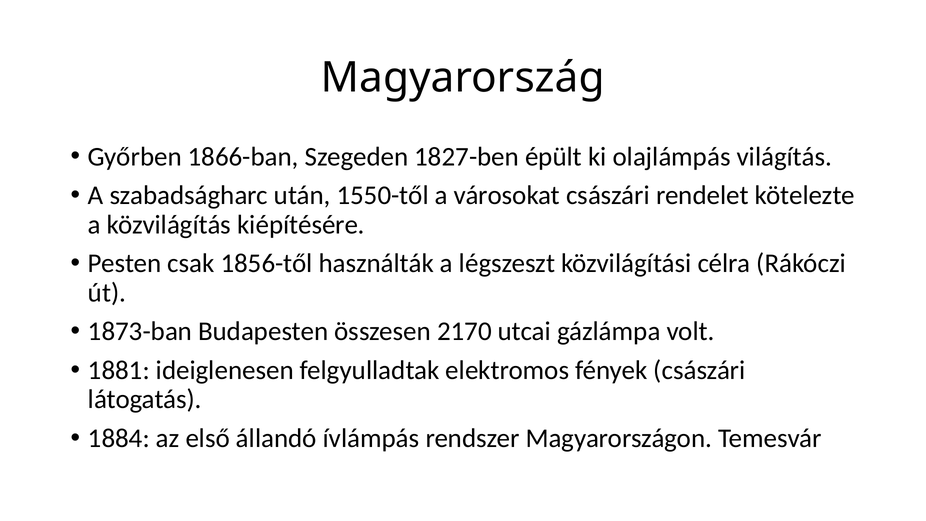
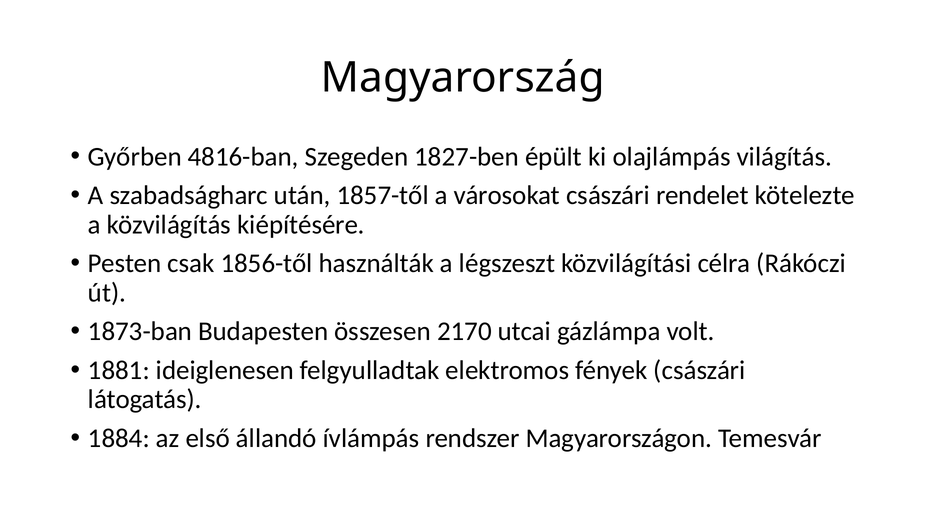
1866-ban: 1866-ban -> 4816-ban (243, 157)
1550-től: 1550-től -> 1857-től (383, 195)
